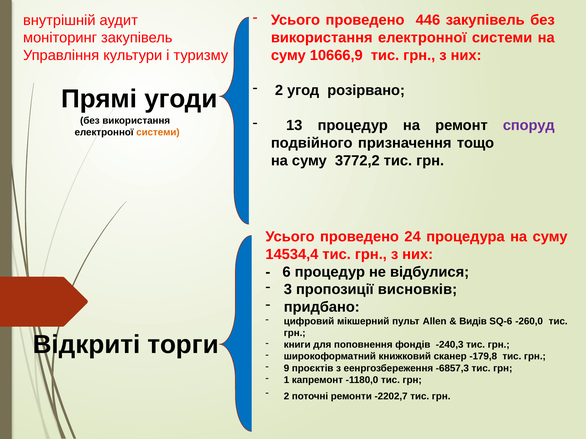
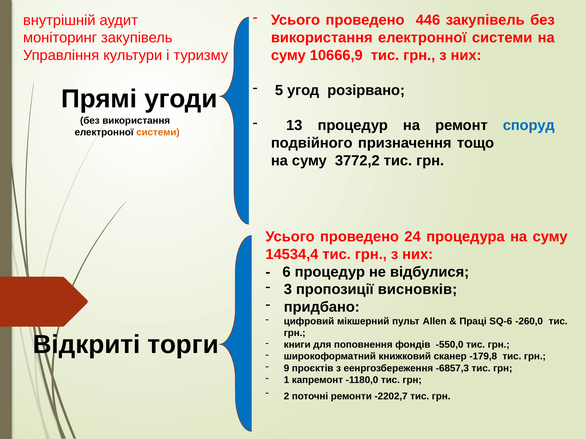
2: 2 -> 5 (279, 90)
споруд colour: purple -> blue (529, 126)
Видів: Видів -> Праці (473, 322)
-240,3: -240,3 -> -550,0 (450, 345)
